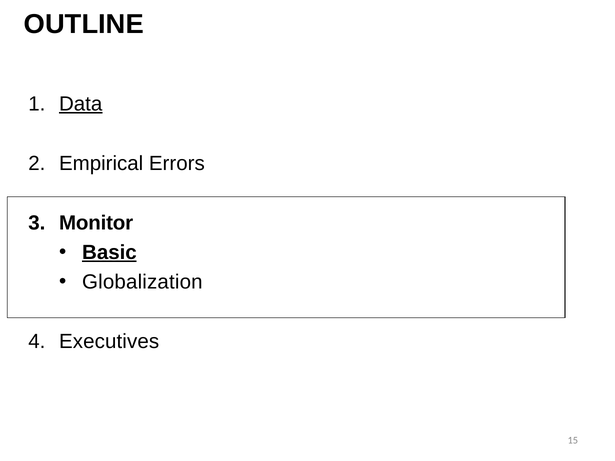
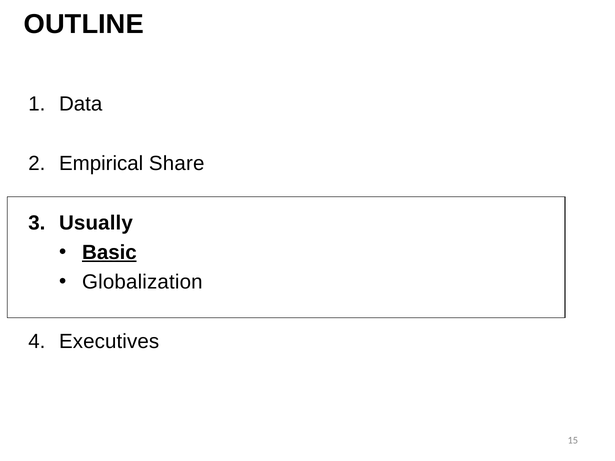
Data underline: present -> none (81, 104)
Errors: Errors -> Share (177, 163)
Monitor: Monitor -> Usually (96, 223)
